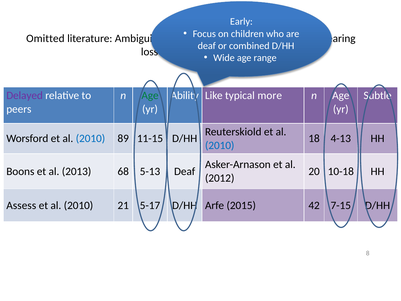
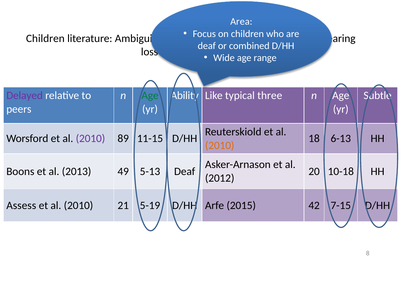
Early: Early -> Area (241, 22)
Omitted: Omitted -> Children (45, 39)
more: more -> three (270, 95)
2010 colour: blue -> purple (90, 138)
4-13: 4-13 -> 6-13 (341, 138)
2010 colour: blue -> orange (220, 145)
68: 68 -> 49 (123, 171)
5-17: 5-17 -> 5-19 (150, 205)
